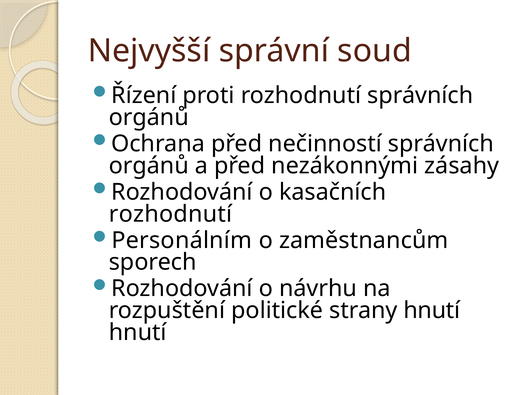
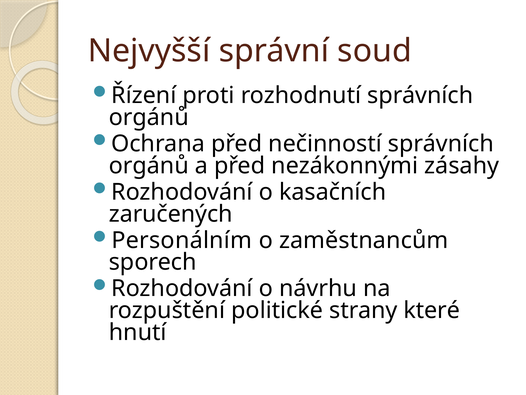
rozhodnutí: rozhodnutí -> zaručených (171, 214)
strany hnutí: hnutí -> které (432, 310)
